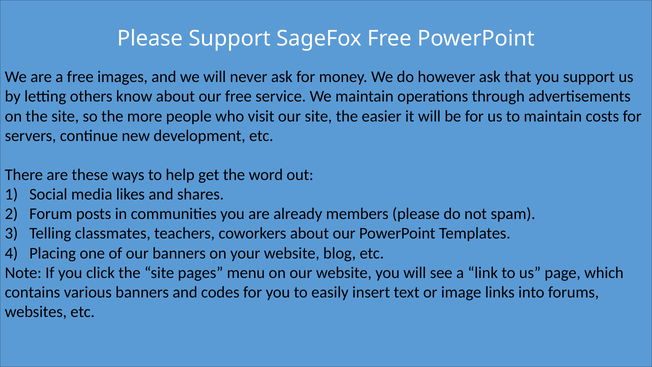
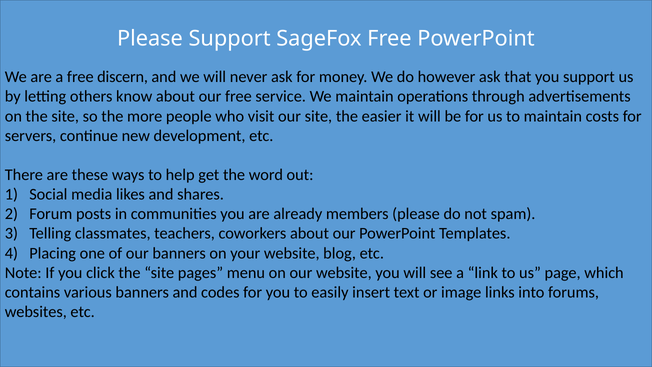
images: images -> discern (123, 77)
